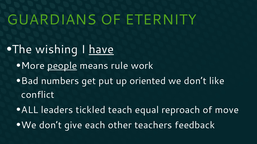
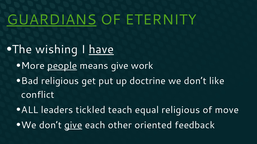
GUARDIANS underline: none -> present (52, 20)
means rule: rule -> give (120, 66)
Bad numbers: numbers -> religious (60, 81)
oriented: oriented -> doctrine (148, 81)
equal reproach: reproach -> religious (181, 110)
give underline: none -> present (73, 126)
teachers: teachers -> oriented (153, 126)
